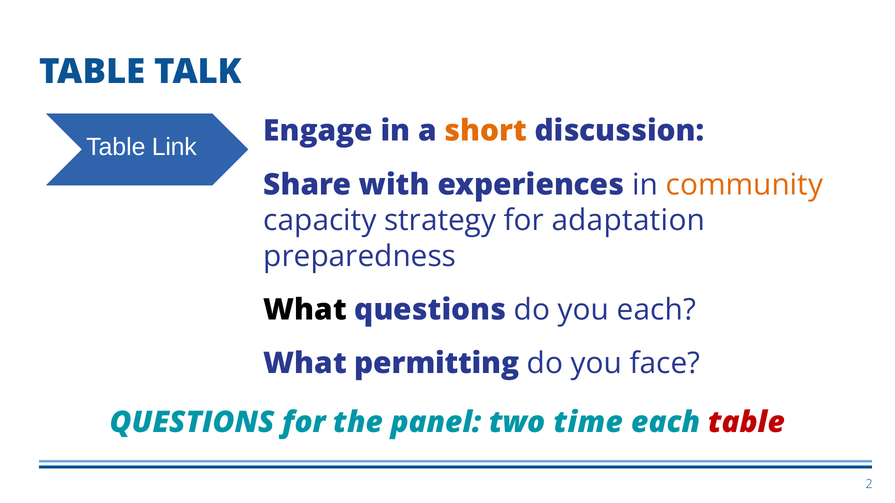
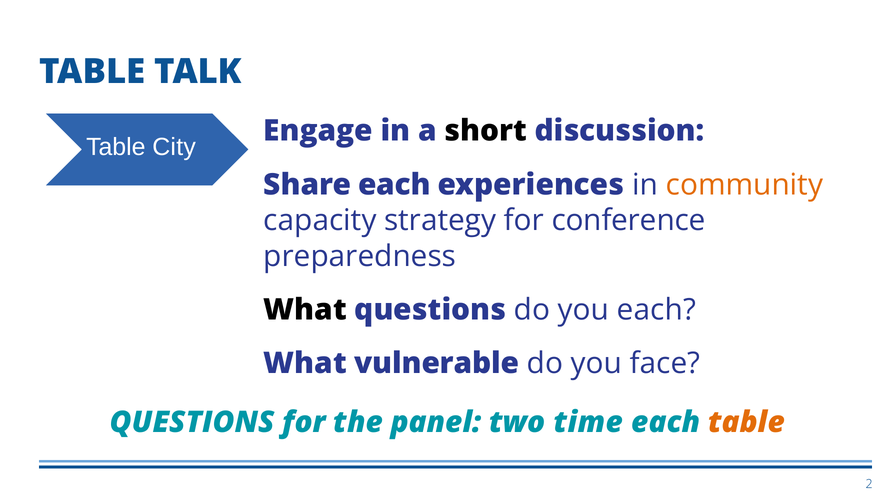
short colour: orange -> black (486, 131)
Link: Link -> City (174, 147)
Share with: with -> each (394, 185)
adaptation: adaptation -> conference (629, 221)
permitting: permitting -> vulnerable (437, 364)
table colour: red -> orange (747, 423)
